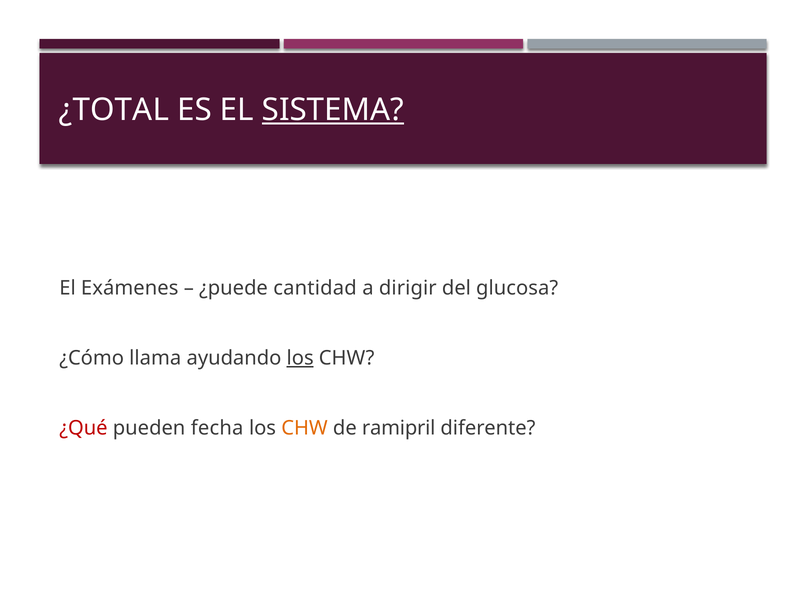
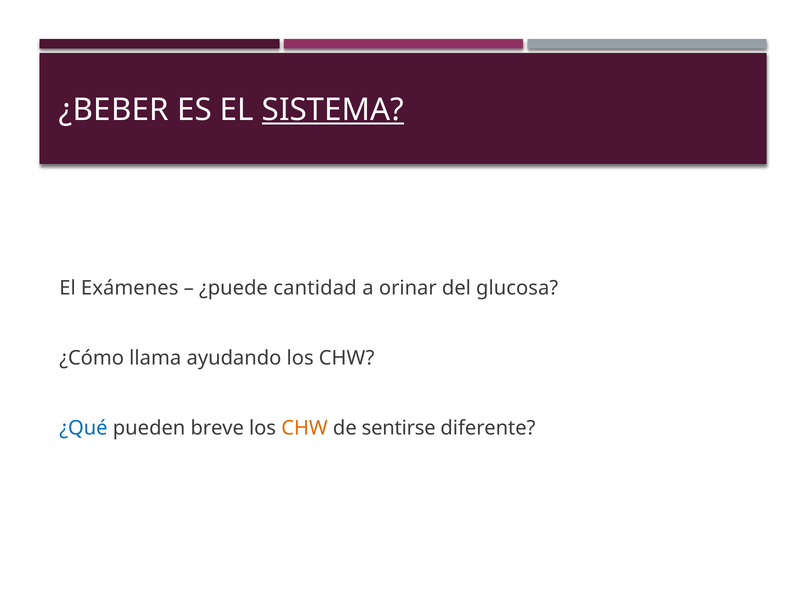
¿TOTAL: ¿TOTAL -> ¿BEBER (114, 110)
dirigir: dirigir -> orinar (408, 288)
los underline: present -> none (300, 358)
¿Qué colour: red -> blue (83, 428)
fecha: fecha -> breve (217, 428)
ramipril: ramipril -> sentirse (399, 428)
